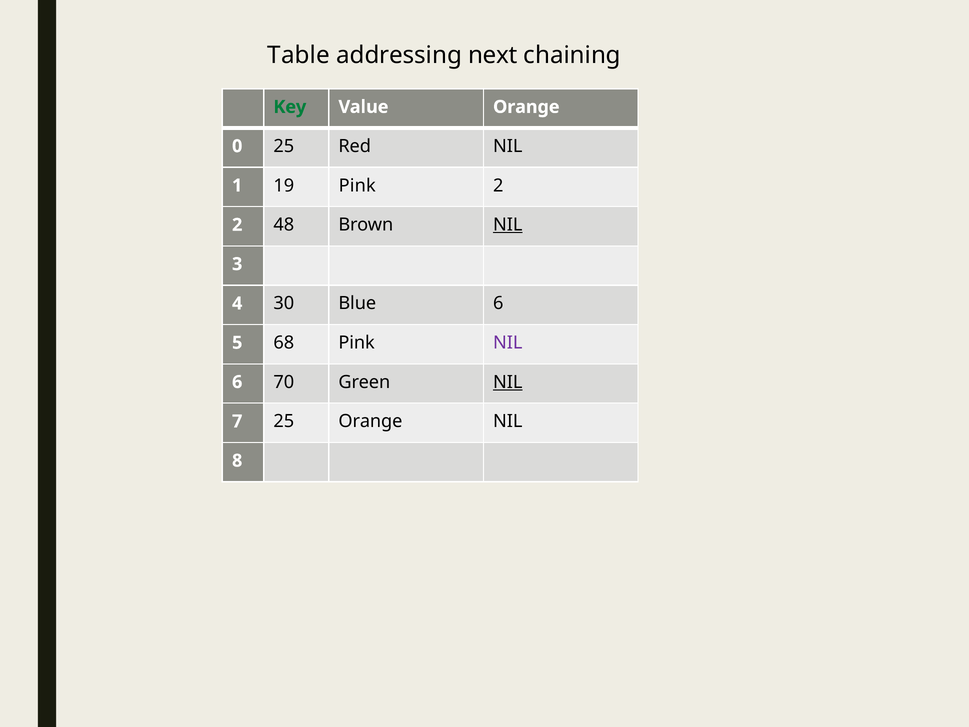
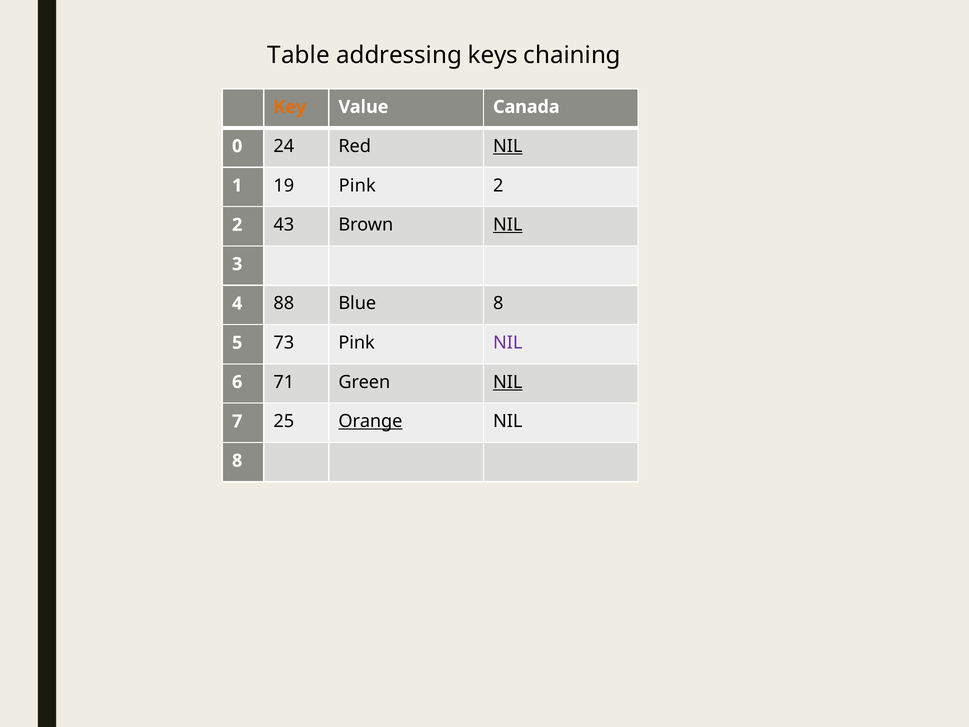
next: next -> keys (493, 55)
Key colour: green -> orange (290, 107)
Value Orange: Orange -> Canada (526, 107)
0 25: 25 -> 24 (284, 146)
NIL underline: none -> present (508, 146)
48: 48 -> 43 (284, 225)
30: 30 -> 88 (284, 303)
Blue 6: 6 -> 8 (498, 303)
68: 68 -> 73 (284, 343)
70: 70 -> 71 (284, 382)
Orange underline: none -> present (370, 421)
